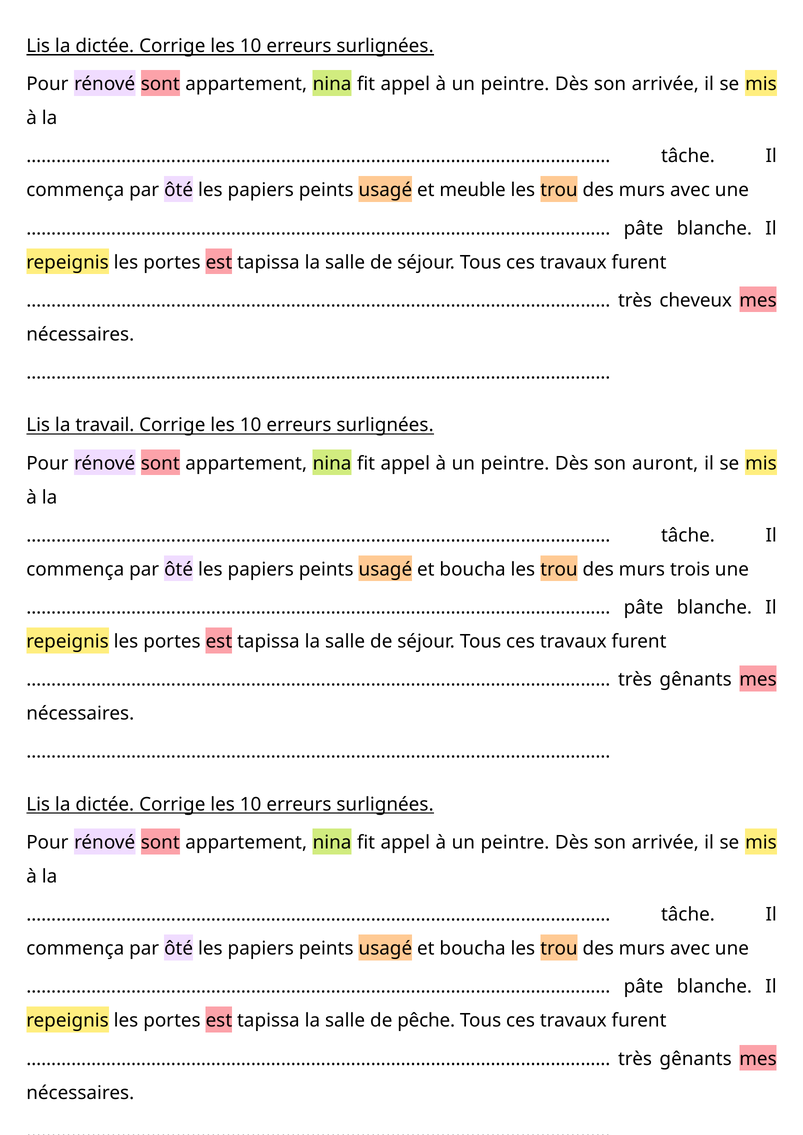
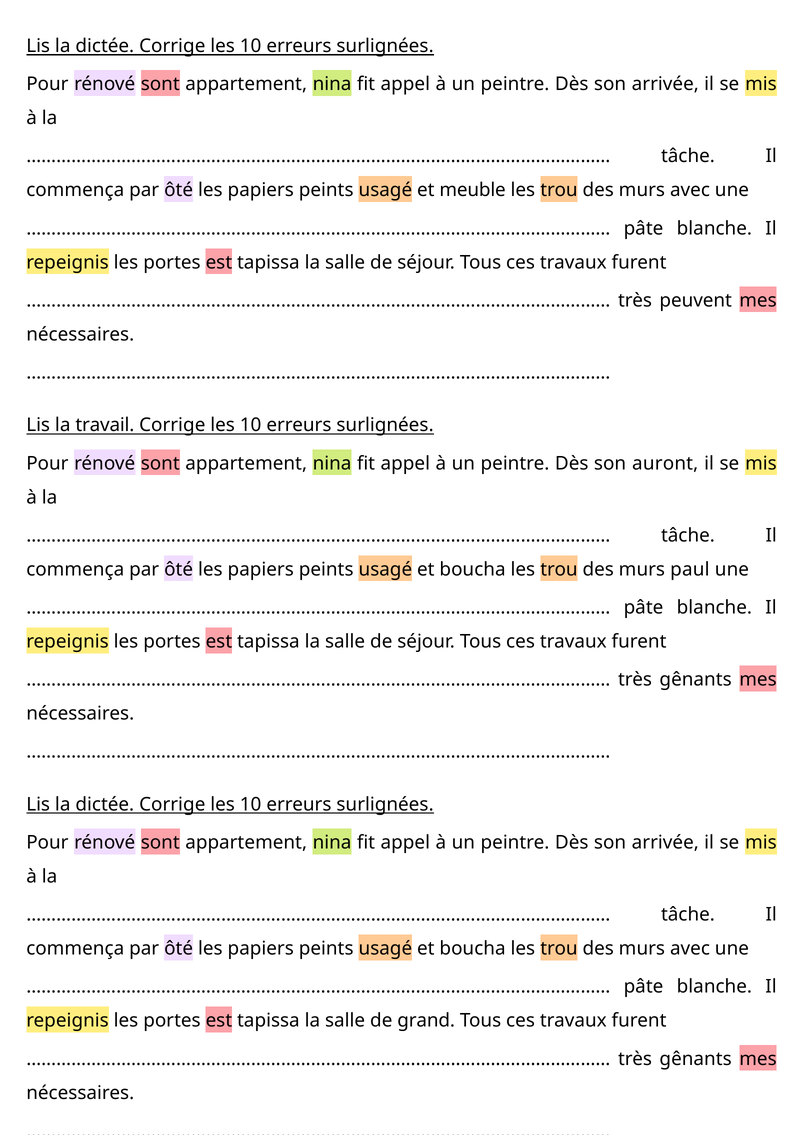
cheveux: cheveux -> peuvent (696, 301)
trois: trois -> paul (690, 570)
pêche: pêche -> grand (426, 1021)
